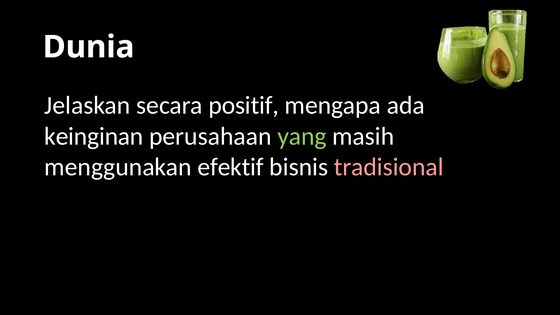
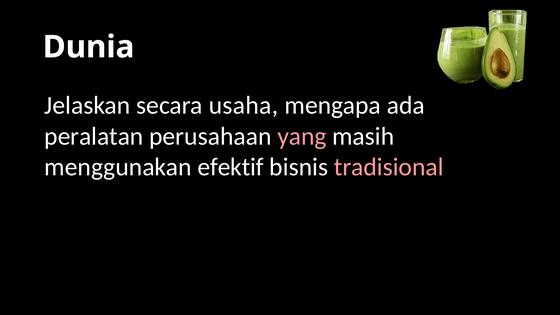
positif: positif -> usaha (243, 105)
keinginan: keinginan -> peralatan (94, 136)
yang colour: light green -> pink (302, 136)
